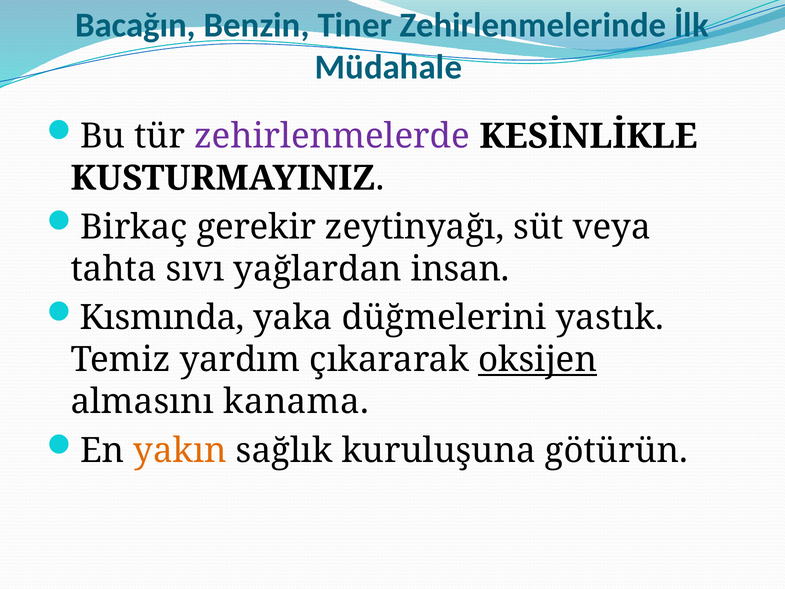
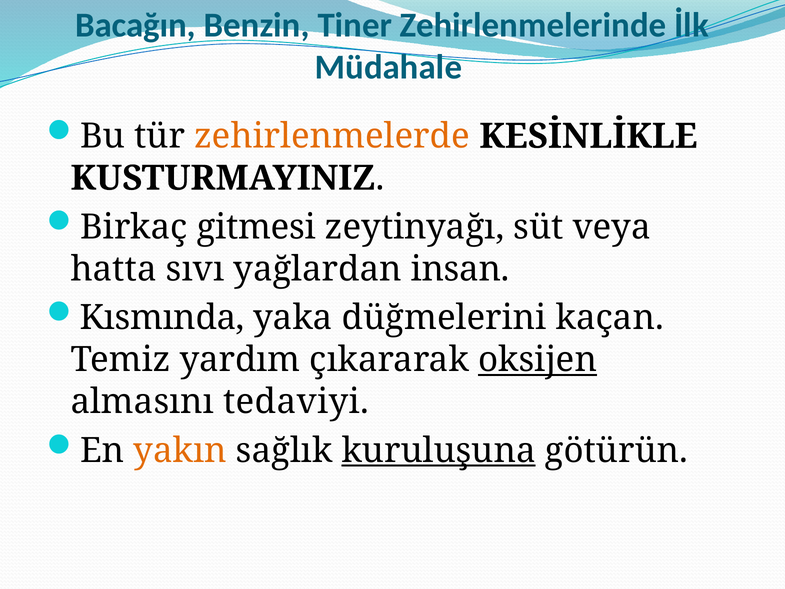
zehirlenmelerde colour: purple -> orange (332, 136)
gerekir: gerekir -> gitmesi (256, 227)
tahta: tahta -> hatta (114, 269)
yastık: yastık -> kaçan (610, 318)
kanama: kanama -> tedaviyi (296, 402)
kuruluşuna underline: none -> present (439, 450)
